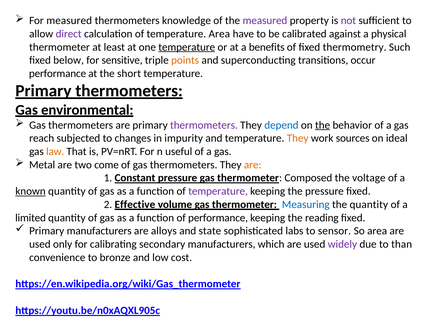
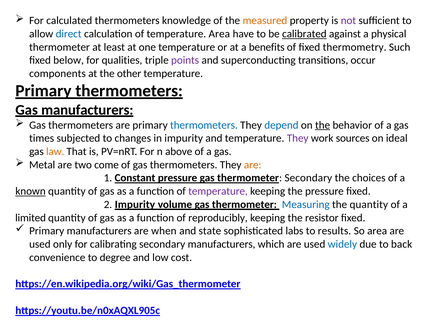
For measured: measured -> calculated (69, 21)
measured colour: purple -> orange (265, 21)
direct colour: purple -> blue (69, 34)
calibrated underline: none -> present (304, 34)
temperature underline: present -> none (187, 47)
sensitive: sensitive -> qualities (122, 60)
points colour: orange -> purple (185, 60)
performance: performance -> components (57, 74)
short: short -> other (129, 74)
Gas environmental: environmental -> manufacturers (87, 110)
thermometers colour: purple -> blue (204, 125)
reach: reach -> times (42, 138)
They colour: orange -> purple (298, 138)
useful: useful -> above (179, 152)
thermometer Composed: Composed -> Secondary (308, 178)
voltage: voltage -> choices (369, 178)
2 Effective: Effective -> Impurity (135, 205)
of performance: performance -> reproducibly (218, 218)
reading: reading -> resistor (322, 218)
alloys: alloys -> when (164, 231)
sensor: sensor -> results (335, 231)
widely colour: purple -> blue (342, 245)
than: than -> back (402, 245)
bronze: bronze -> degree (115, 258)
